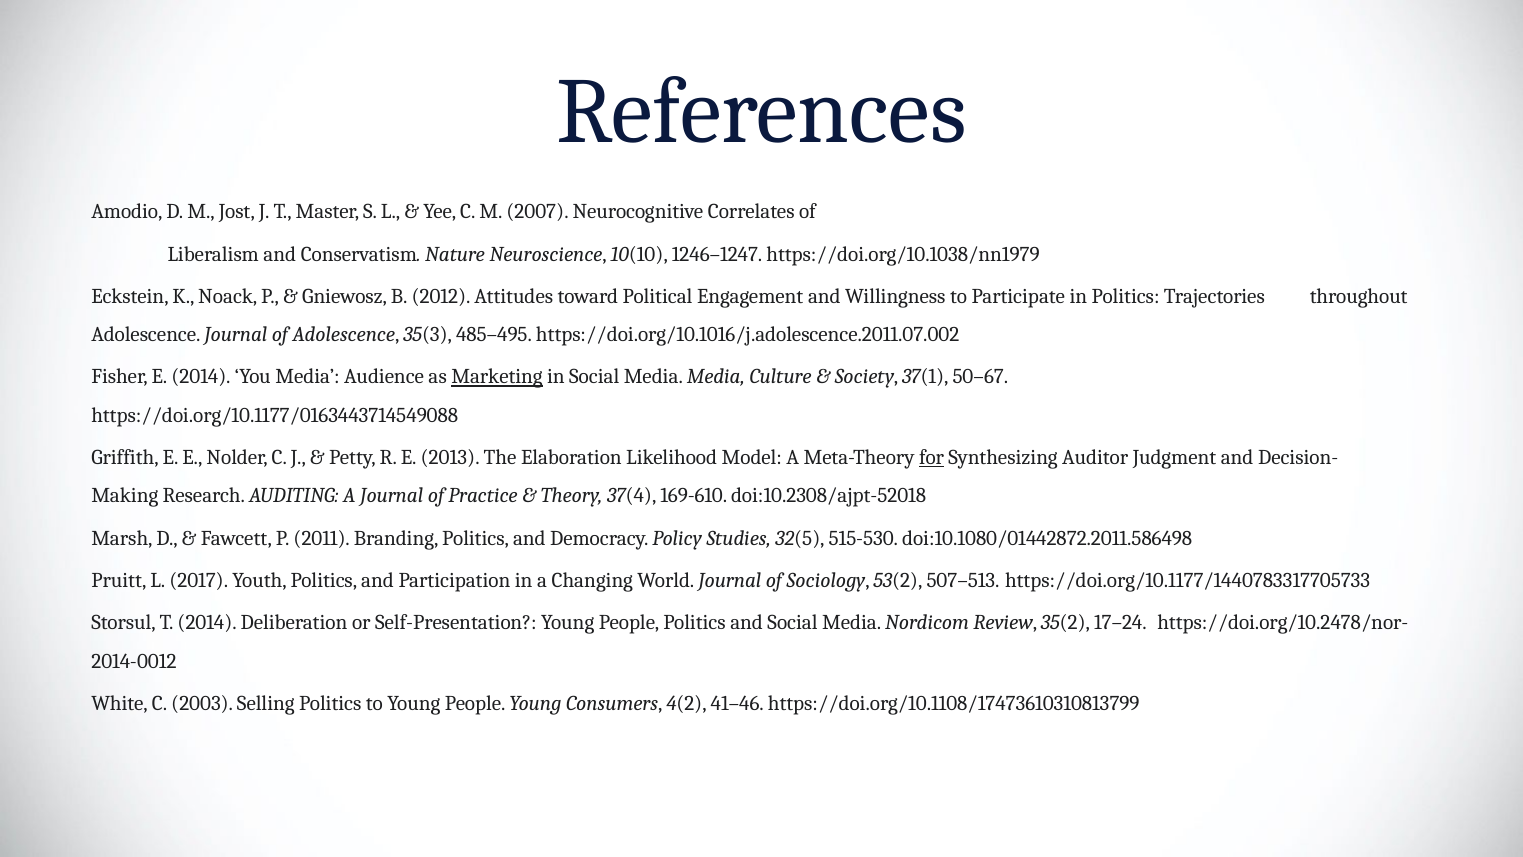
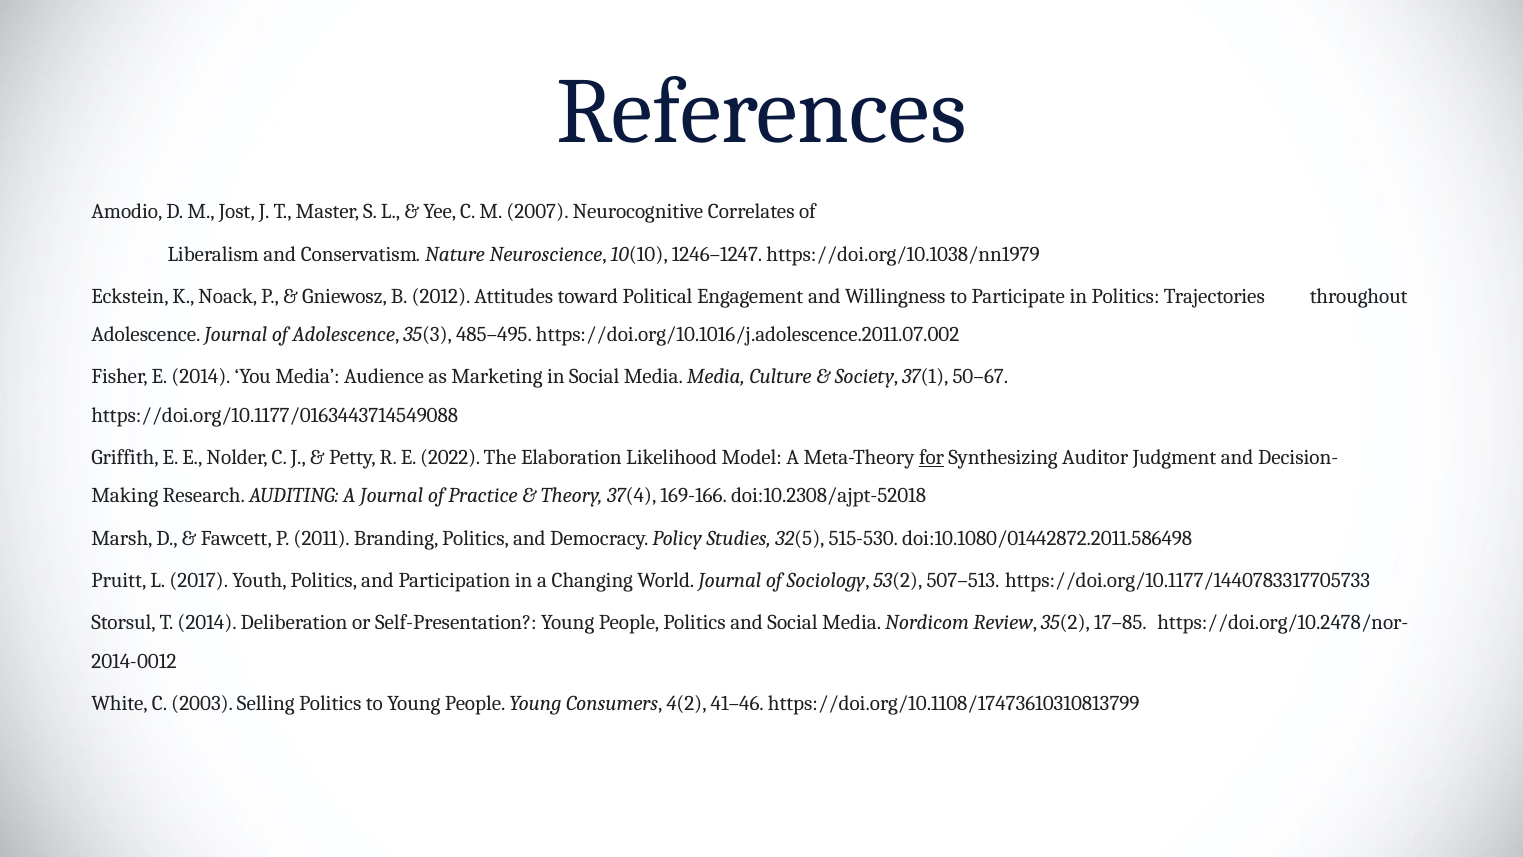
Marketing underline: present -> none (497, 377)
2013: 2013 -> 2022 (450, 457)
169-610: 169-610 -> 169-166 (694, 496)
17–24: 17–24 -> 17–85 (1120, 623)
